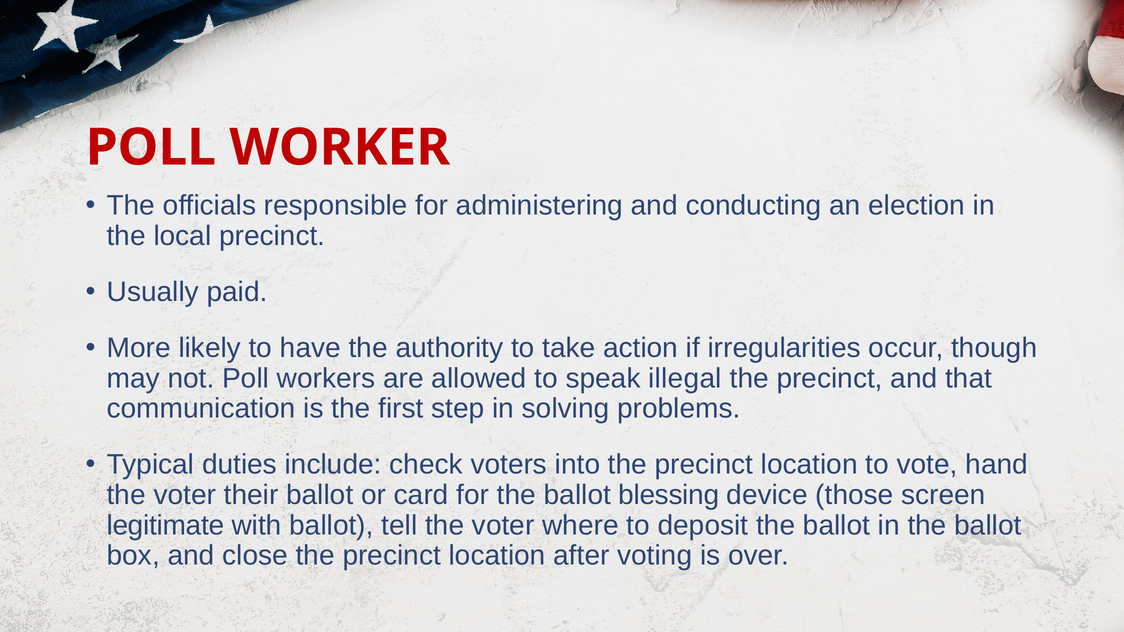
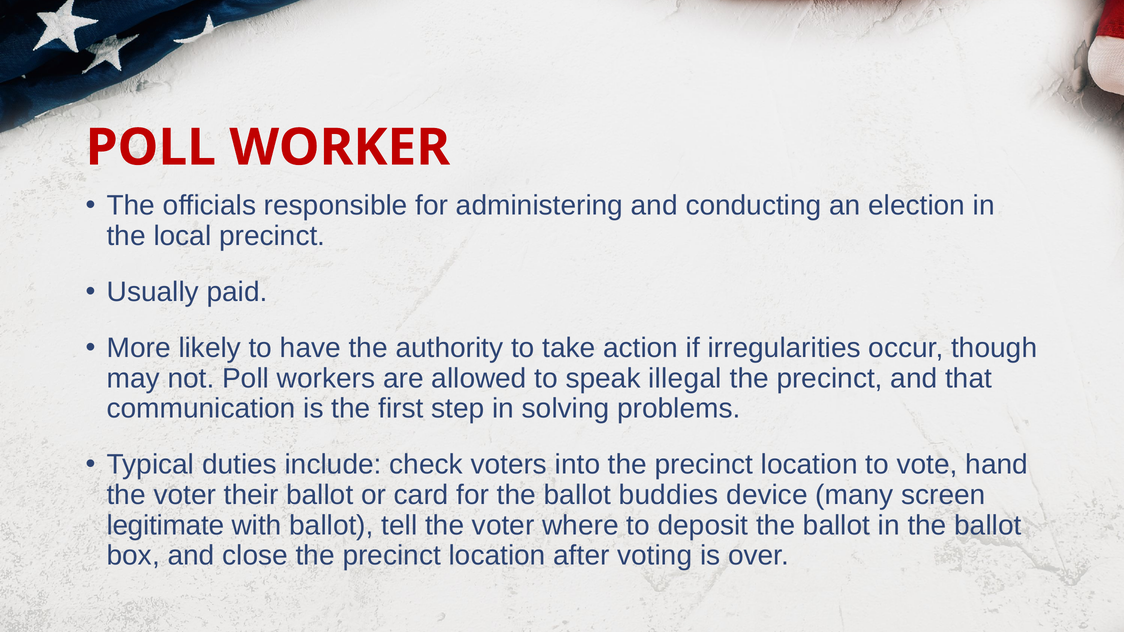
blessing: blessing -> buddies (669, 495)
those: those -> many (854, 495)
